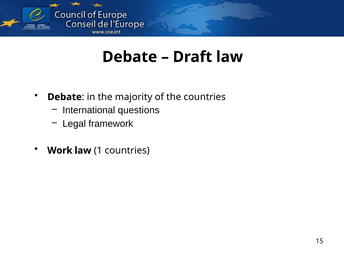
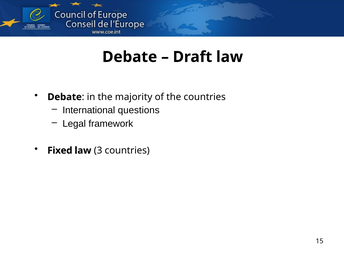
Work: Work -> Fixed (60, 150)
1: 1 -> 3 (98, 150)
